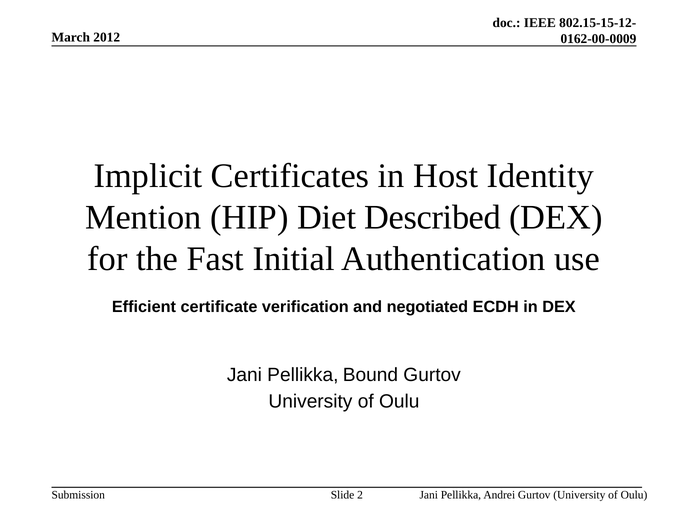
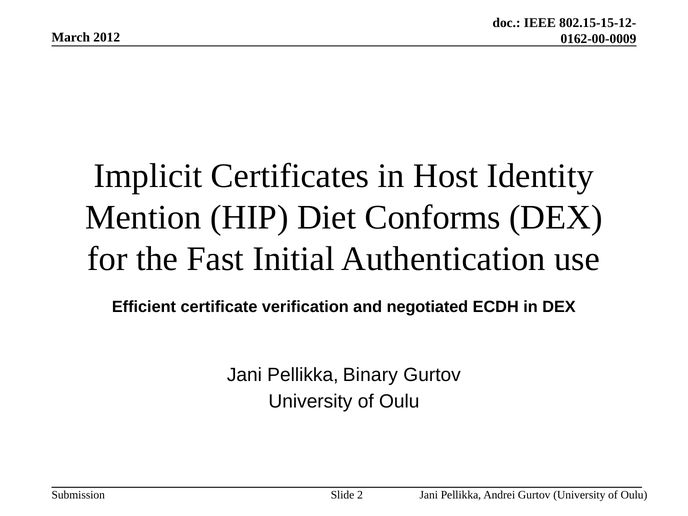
Described: Described -> Conforms (433, 217)
Bound: Bound -> Binary (370, 375)
